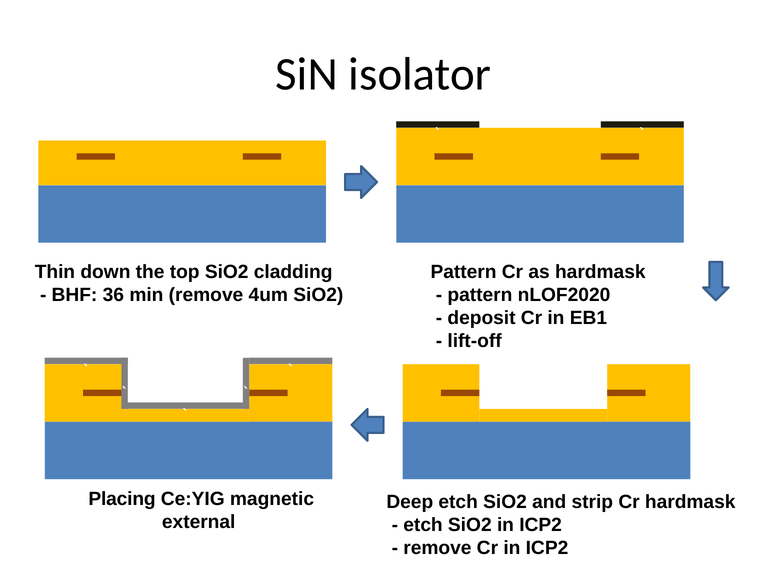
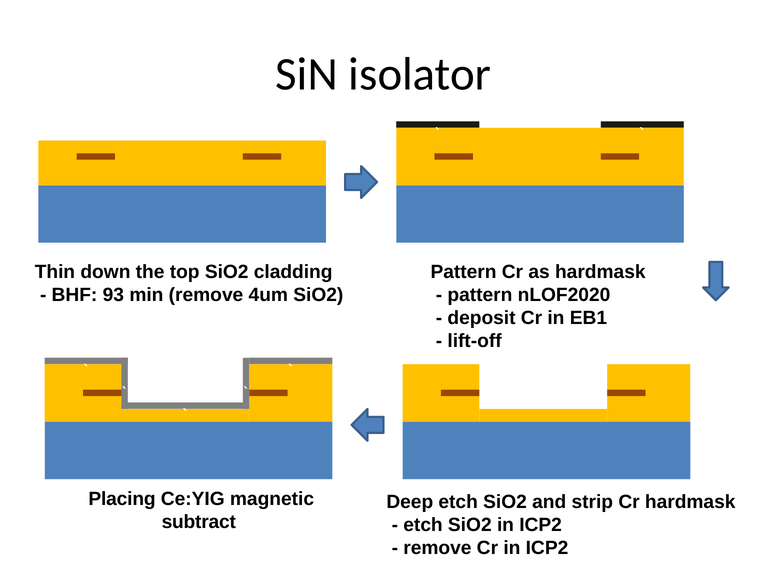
36: 36 -> 93 (113, 295)
external: external -> subtract (199, 522)
